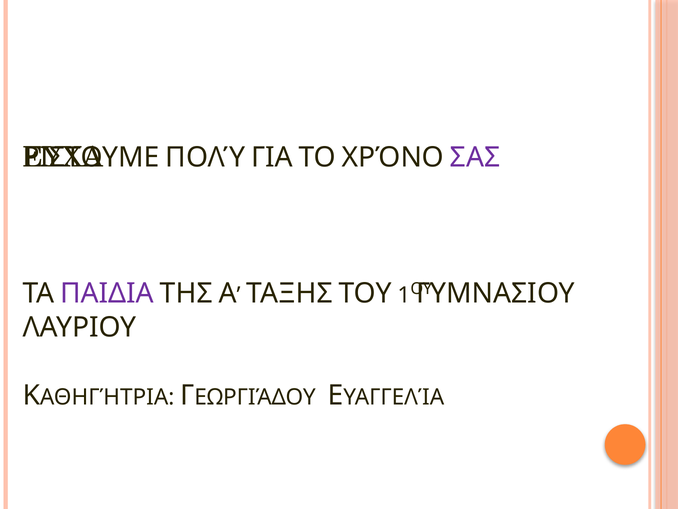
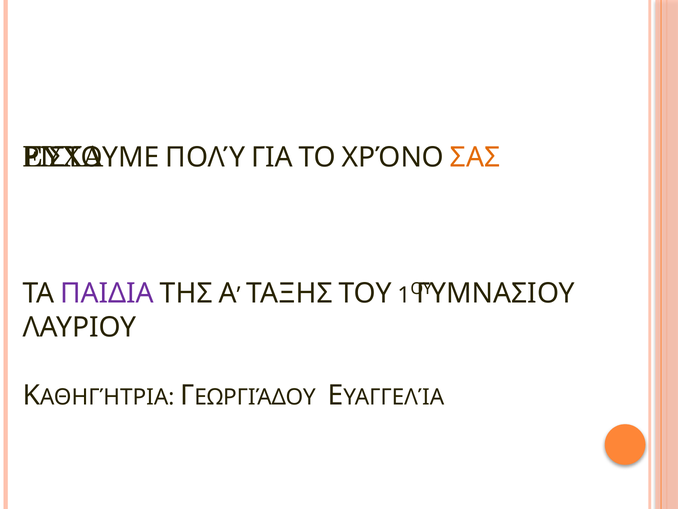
ΣΑΣ colour: purple -> orange (475, 158)
